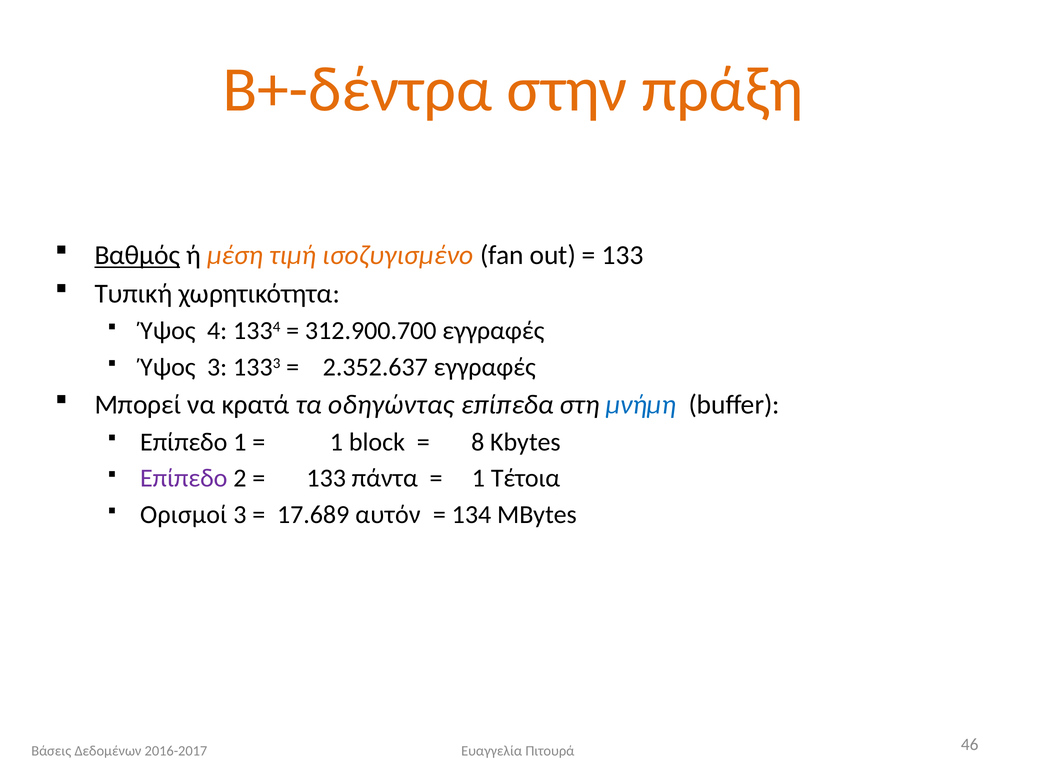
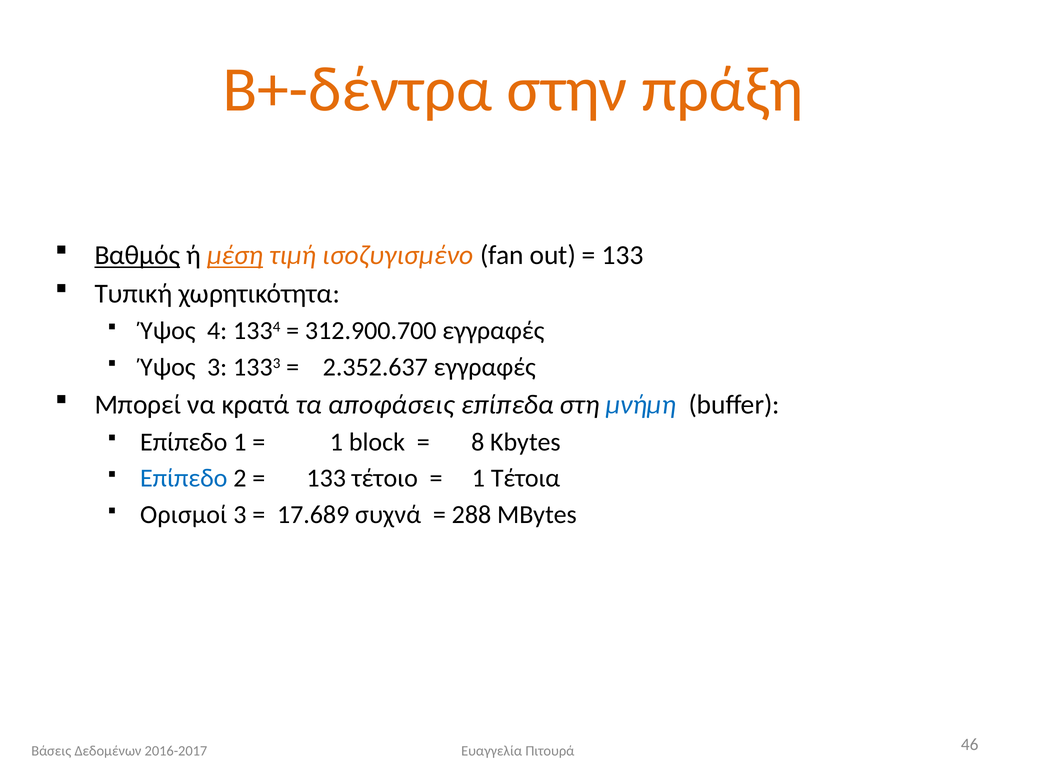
μέση underline: none -> present (235, 256)
οδηγώντας: οδηγώντας -> αποφάσεις (391, 405)
Επίπεδο colour: purple -> blue (184, 479)
πάντα: πάντα -> τέτοιο (385, 479)
αυτόν: αυτόν -> συχνά (388, 515)
134: 134 -> 288 (471, 515)
